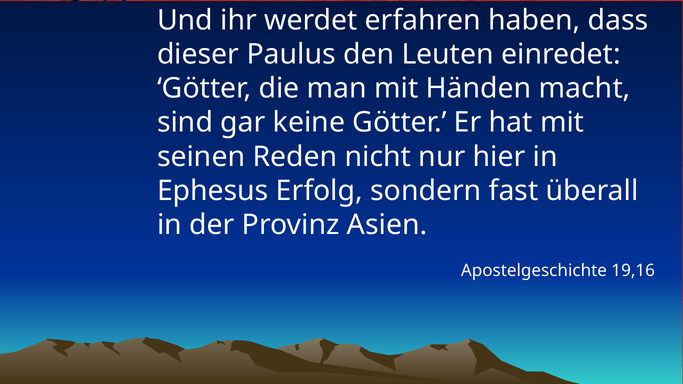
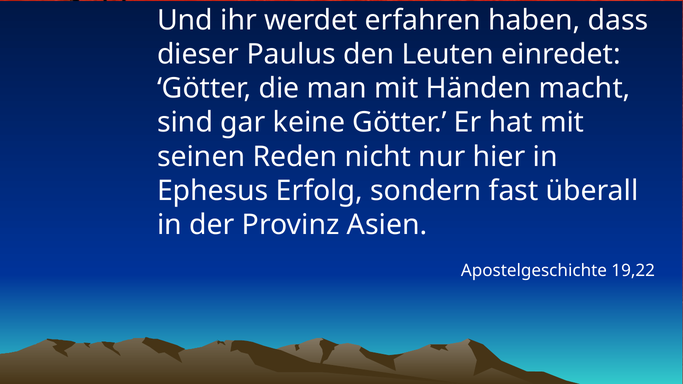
19,16: 19,16 -> 19,22 (633, 271)
